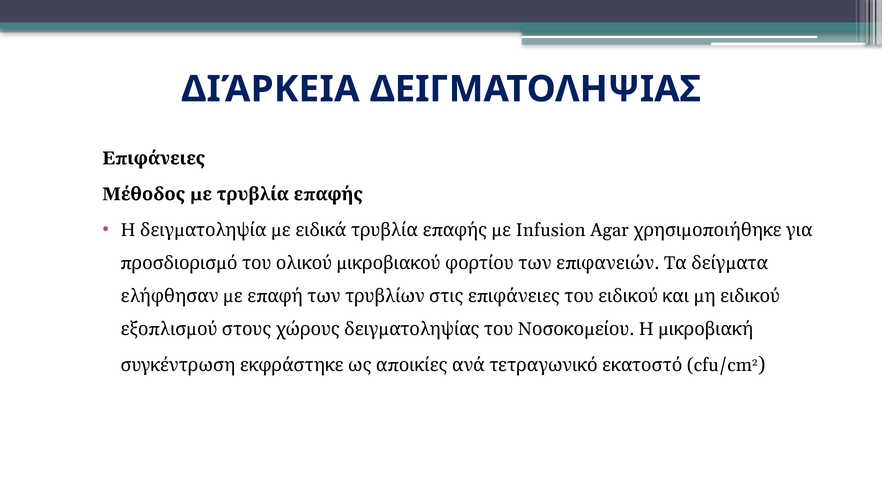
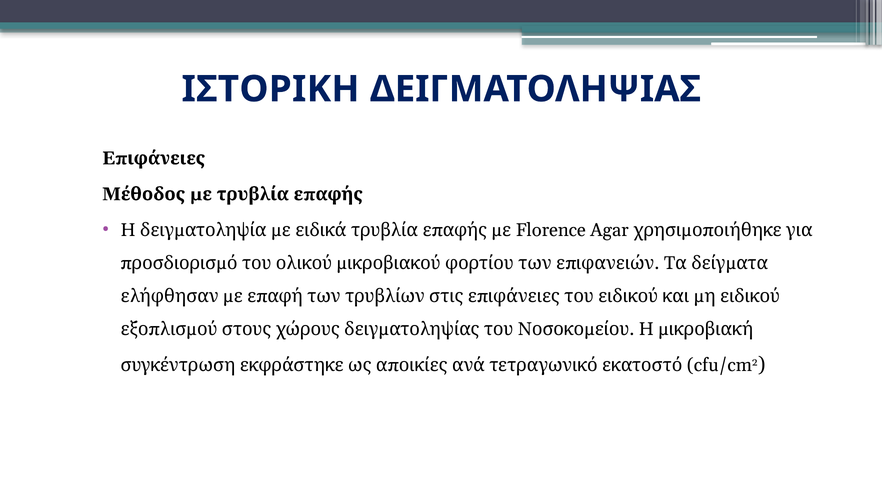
ΔΙΆΡΚΕΙΑ: ΔΙΆΡΚΕΙΑ -> ΙΣΤΟΡΙΚΗ (271, 89)
Infusion: Infusion -> Florence (551, 230)
